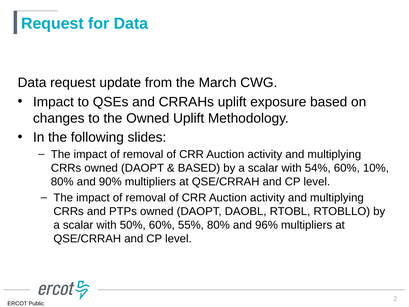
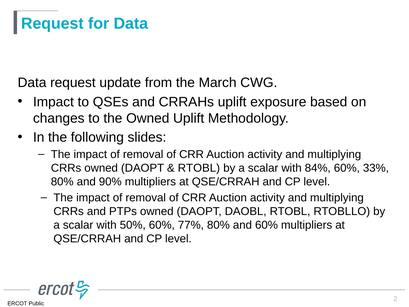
BASED: BASED -> RTOBL (199, 168)
54%: 54% -> 84% (318, 168)
10%: 10% -> 33% (376, 168)
55%: 55% -> 77% (191, 225)
and 96%: 96% -> 60% (266, 225)
